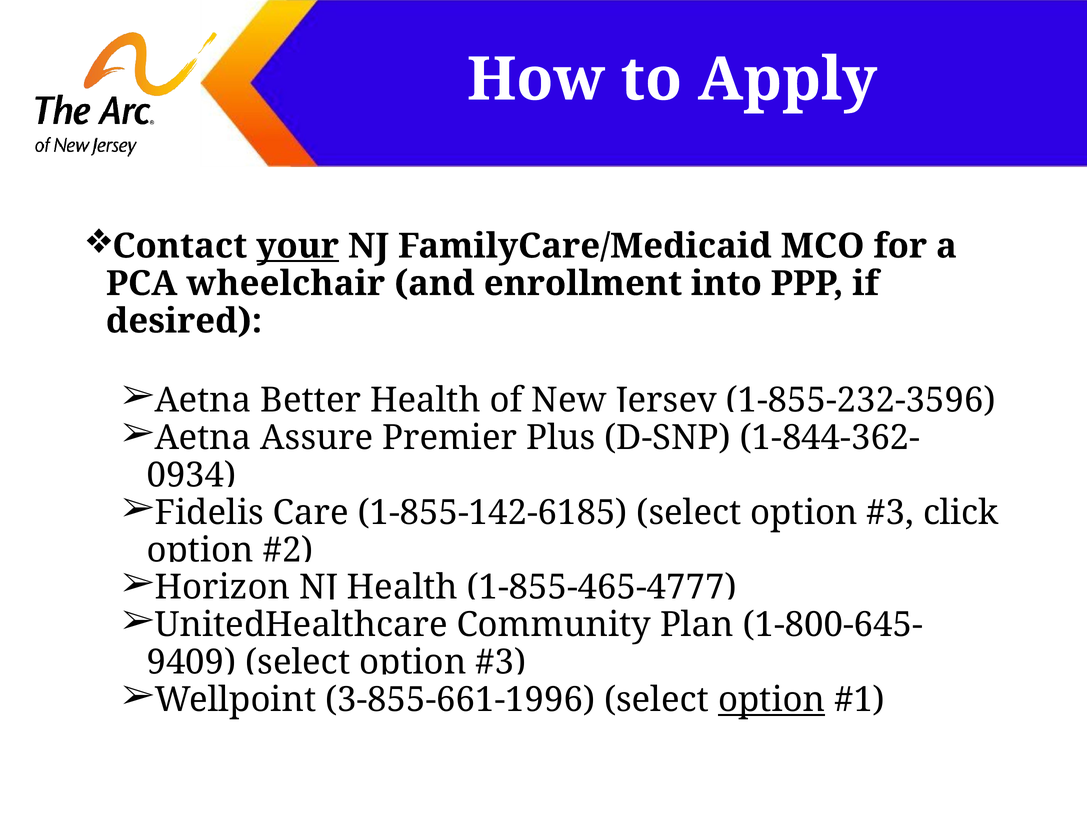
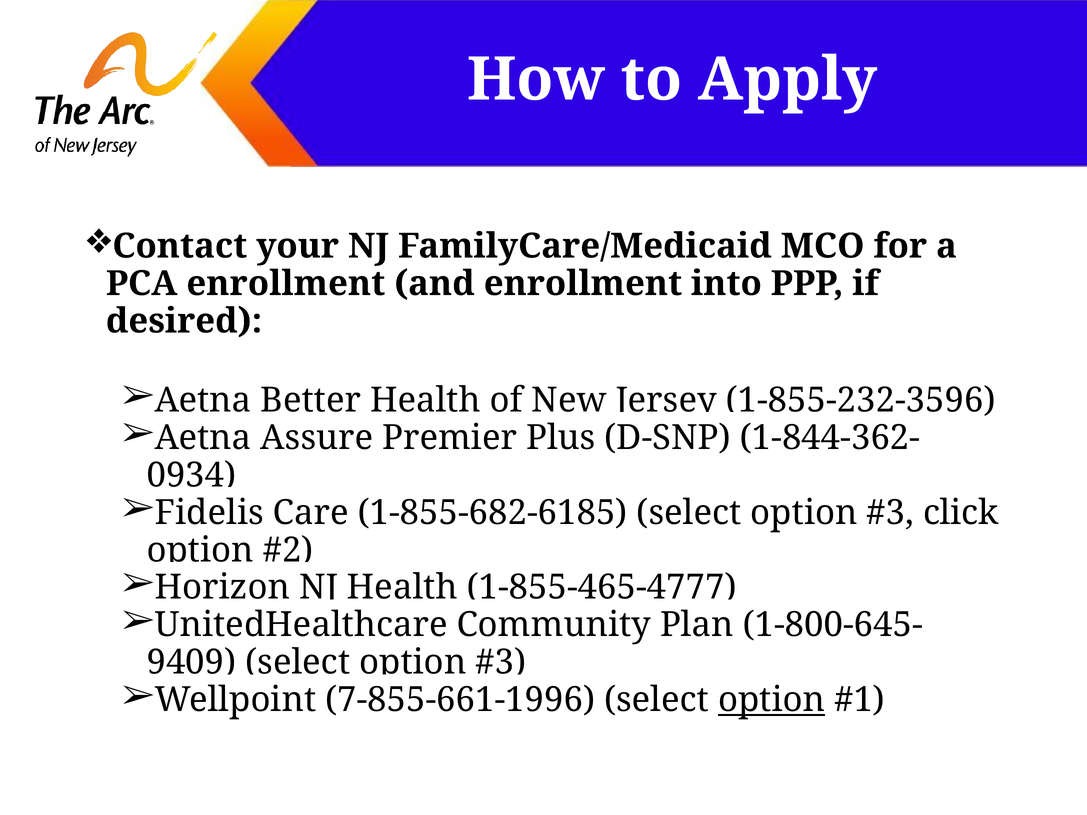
your underline: present -> none (298, 246)
PCA wheelchair: wheelchair -> enrollment (286, 284)
1-855-142-6185: 1-855-142-6185 -> 1-855-682-6185 (493, 513)
3-855-661-1996: 3-855-661-1996 -> 7-855-661-1996 (460, 700)
